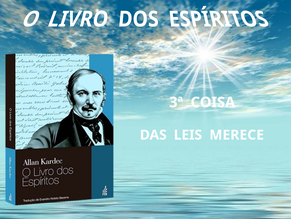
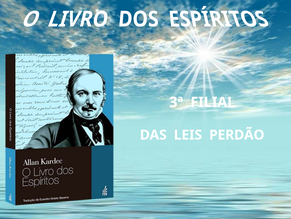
COISA: COISA -> FILIAL (213, 102)
MERECE: MERECE -> PERDÃO (237, 135)
